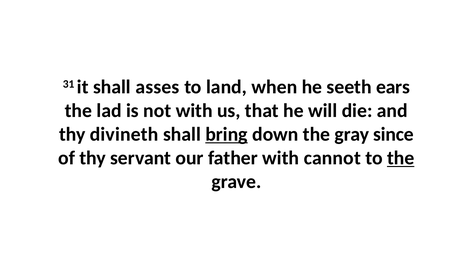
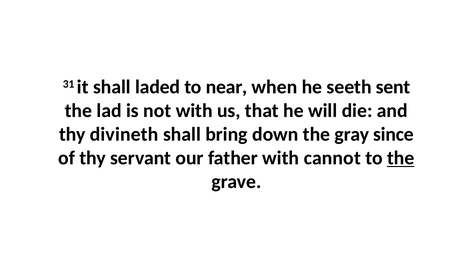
asses: asses -> laded (158, 87)
land: land -> near (227, 87)
ears: ears -> sent (393, 87)
bring underline: present -> none (226, 134)
